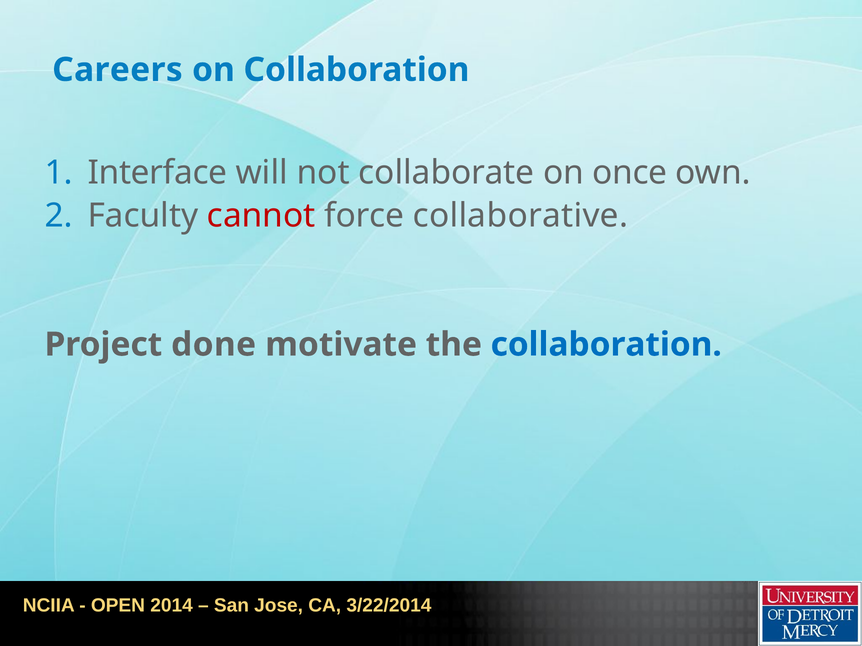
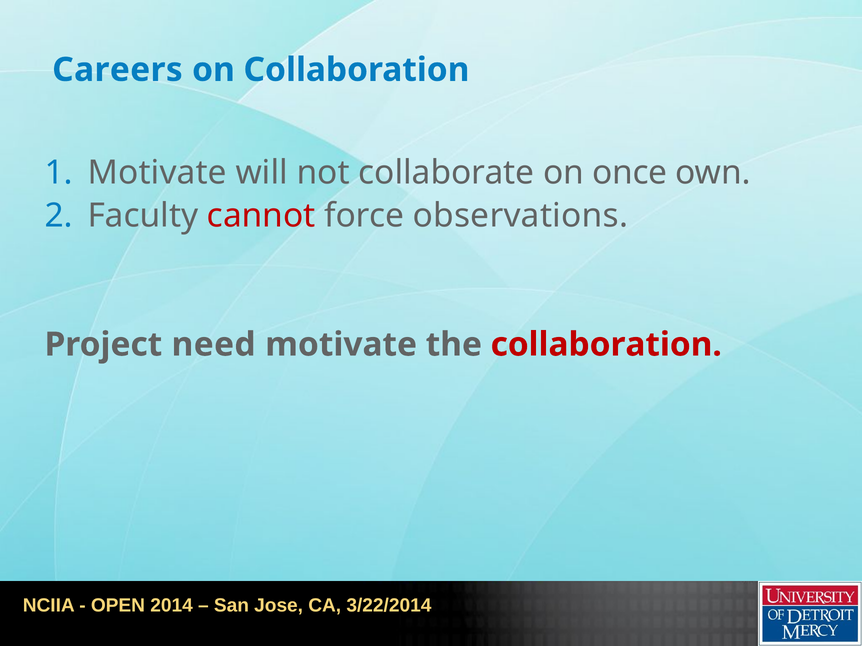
Interface: Interface -> Motivate (157, 173)
collaborative: collaborative -> observations (520, 216)
done: done -> need (214, 345)
collaboration colour: blue -> red (606, 345)
